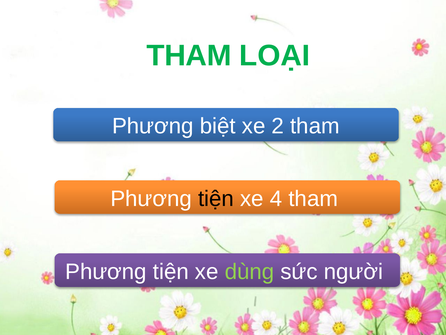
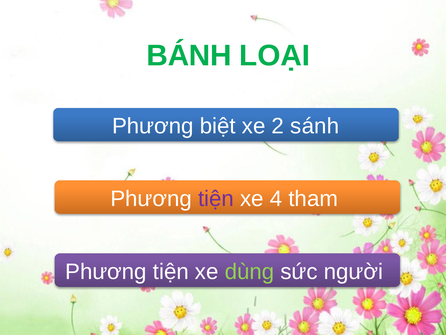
THAM: THAM -> BÁNH (189, 56)
2 tham: tham -> sánh (315, 126)
tiện colour: black -> purple (216, 198)
